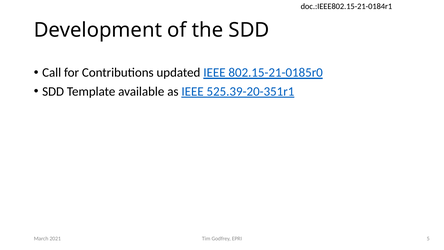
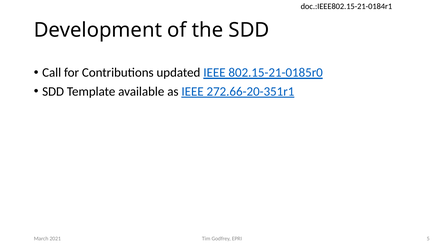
525.39-20-351r1: 525.39-20-351r1 -> 272.66-20-351r1 (250, 91)
